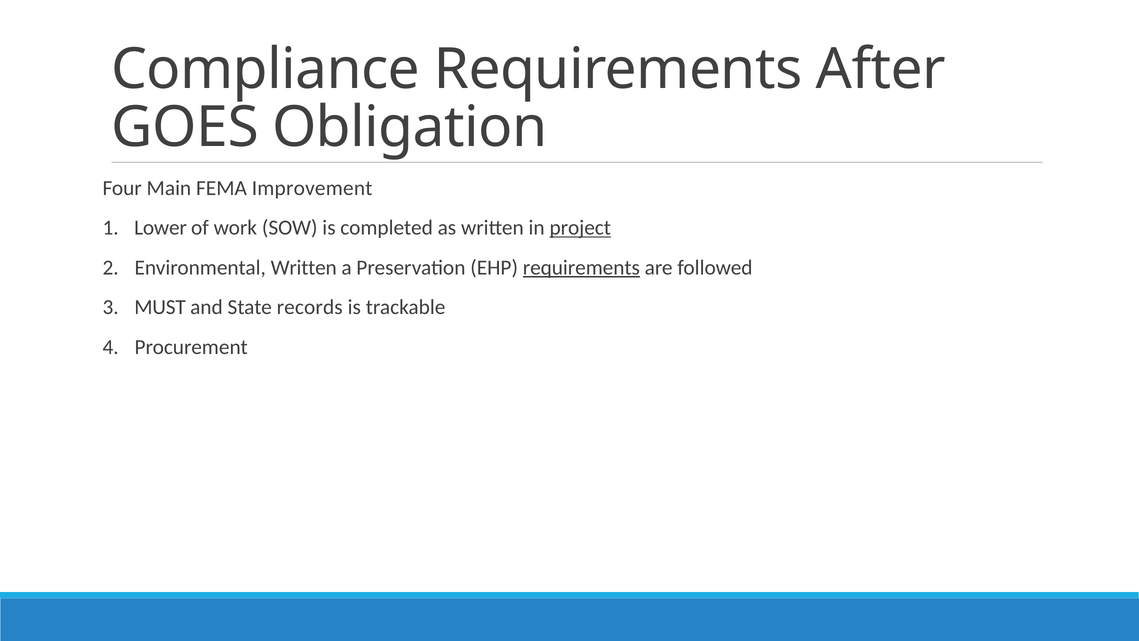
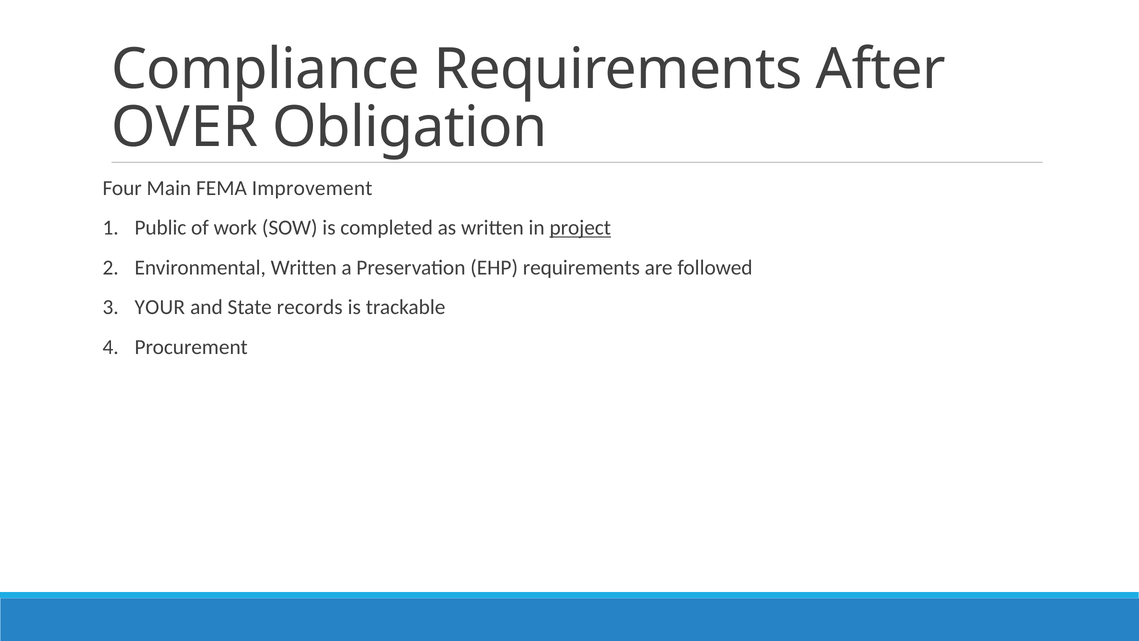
GOES: GOES -> OVER (185, 128)
Lower: Lower -> Public (160, 228)
requirements underline: present -> none (581, 267)
MUST: MUST -> YOUR (160, 307)
